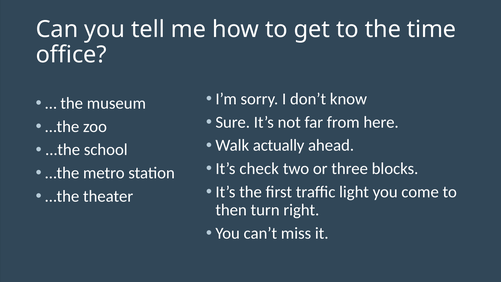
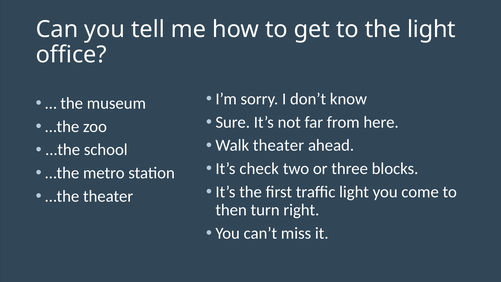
the time: time -> light (431, 29)
Walk actually: actually -> theater (278, 145)
